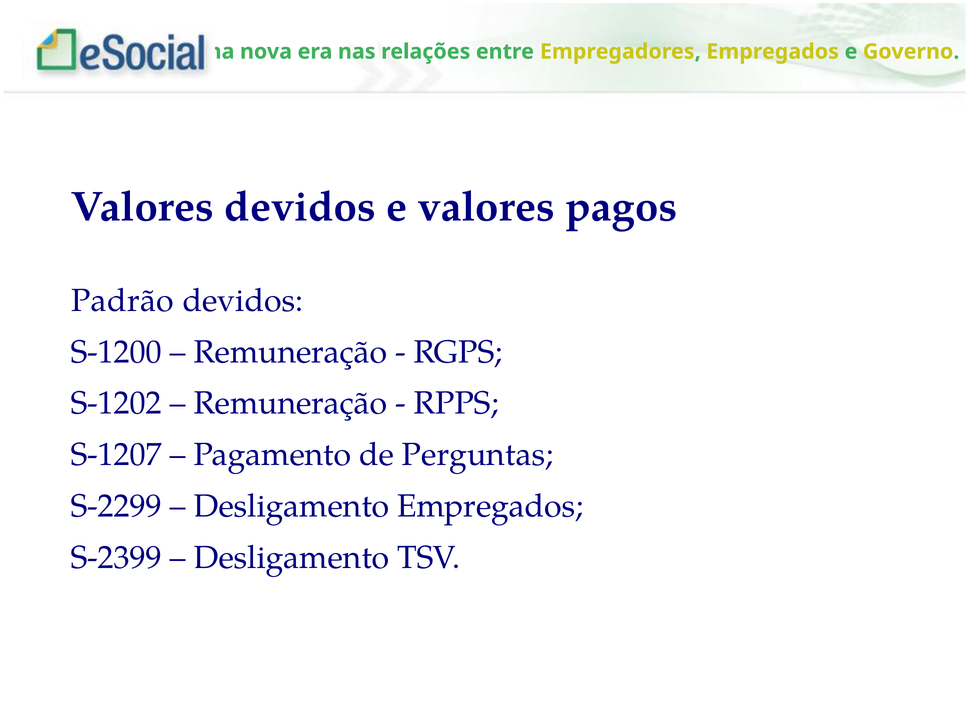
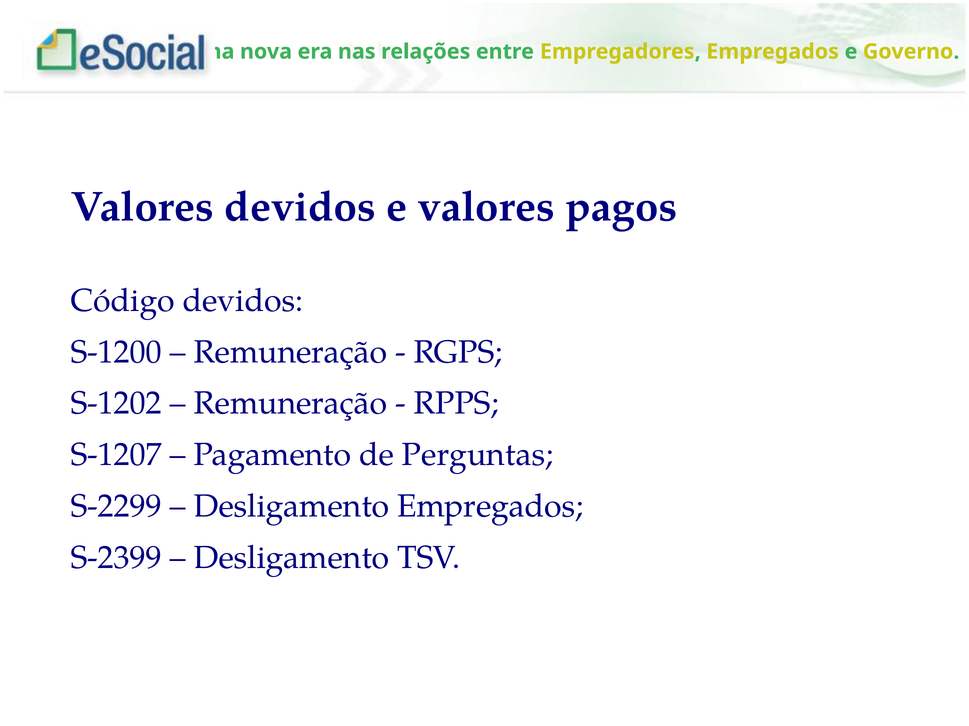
Padrão: Padrão -> Código (123, 301)
